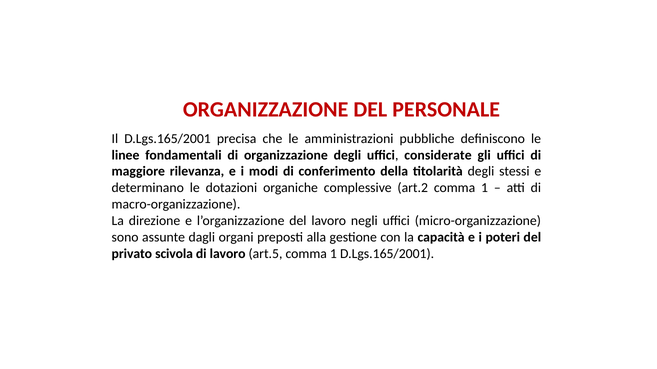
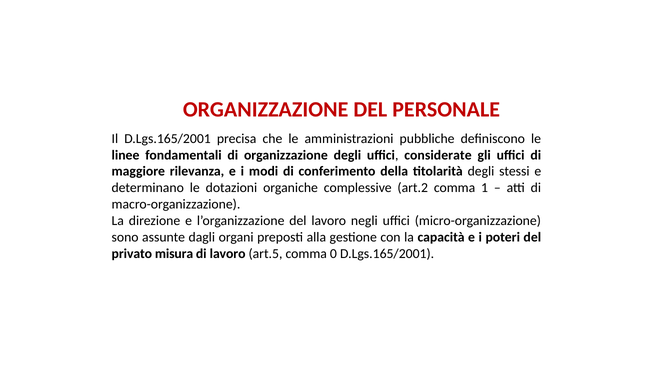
scivola: scivola -> misura (174, 254)
art.5 comma 1: 1 -> 0 (333, 254)
